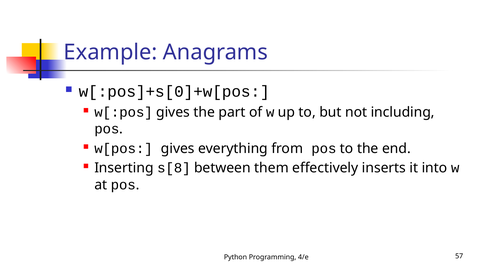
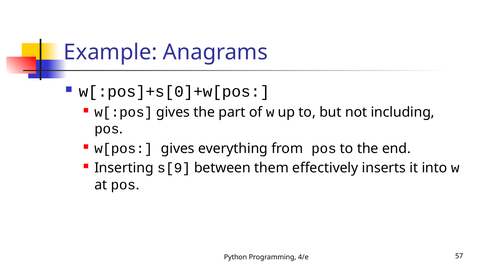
s[8: s[8 -> s[9 (174, 168)
